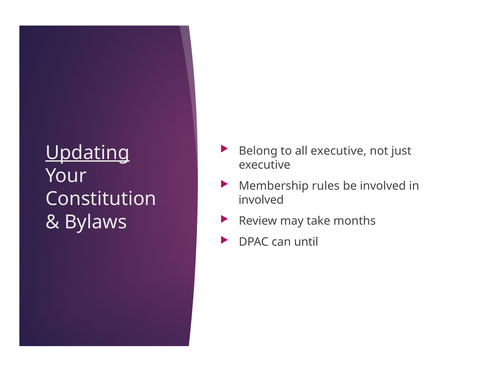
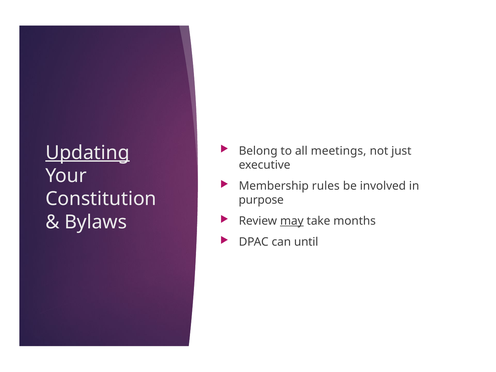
all executive: executive -> meetings (339, 151)
involved: involved -> purpose (261, 200)
may underline: none -> present (292, 221)
